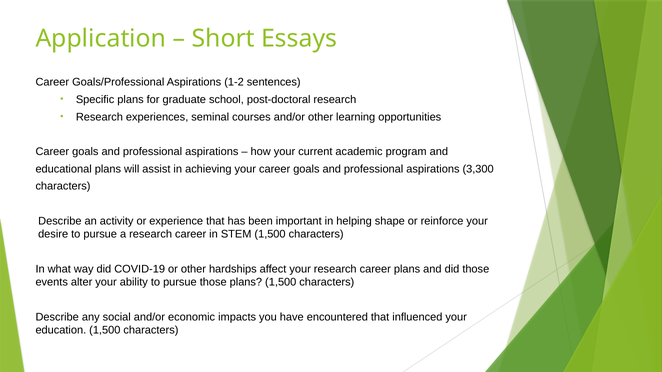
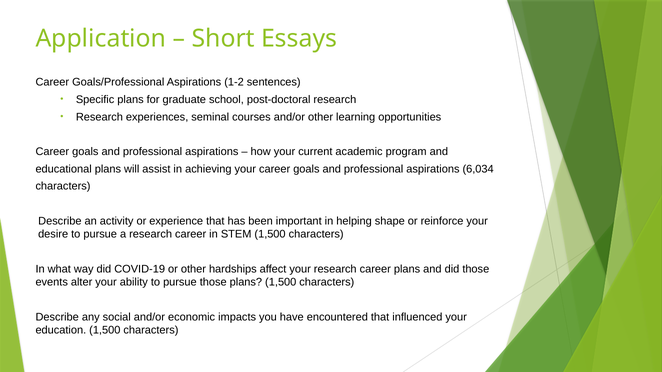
3,300: 3,300 -> 6,034 (478, 169)
